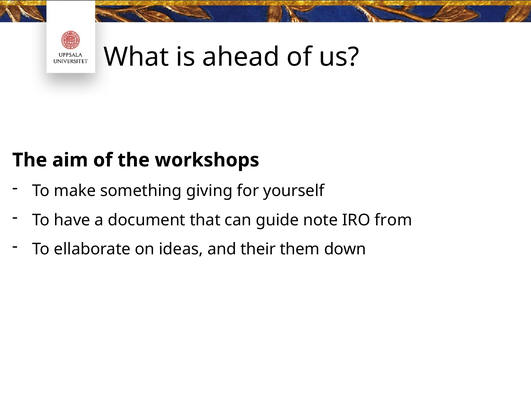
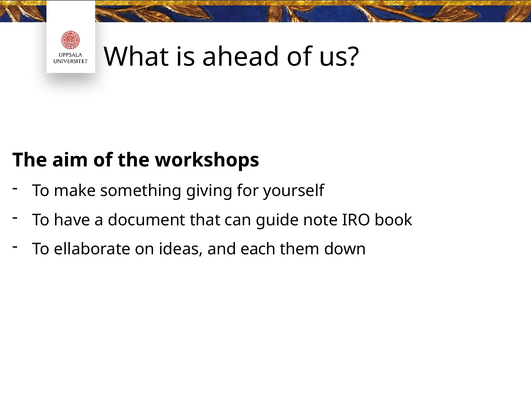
from: from -> book (393, 220)
their: their -> each (258, 249)
